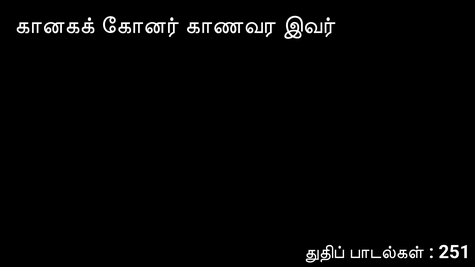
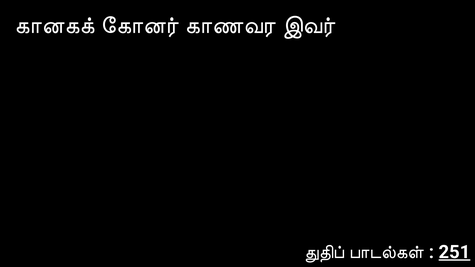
251 underline: none -> present (454, 252)
